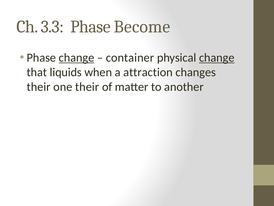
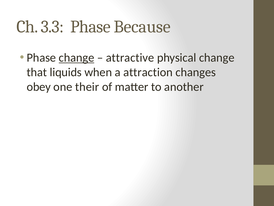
Become: Become -> Because (142, 27)
container: container -> attractive (130, 57)
change underline: present -> none (217, 57)
their: their -> obey (39, 87)
